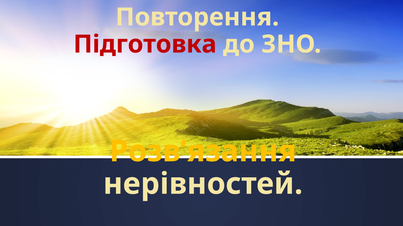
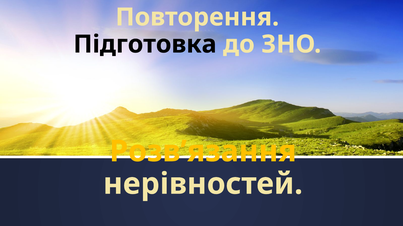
Підготовка colour: red -> black (145, 44)
